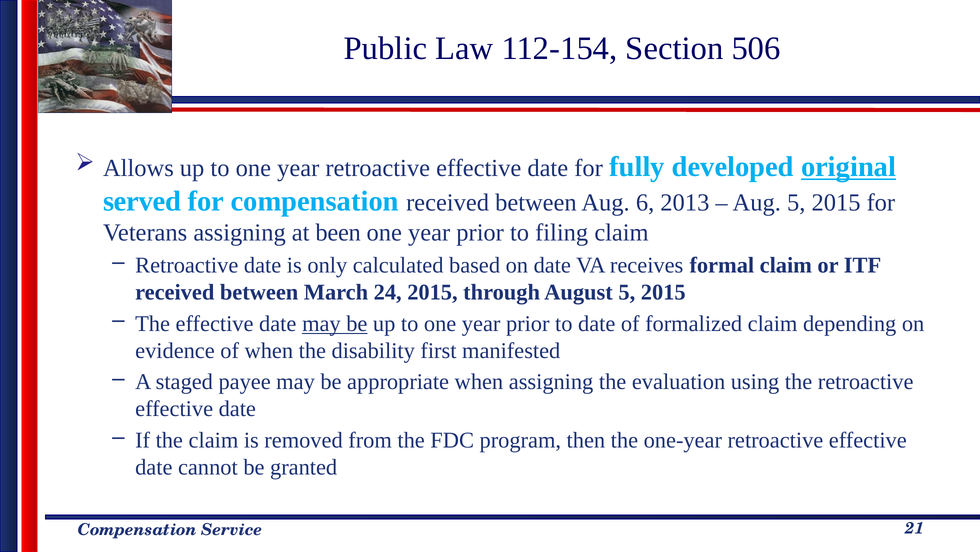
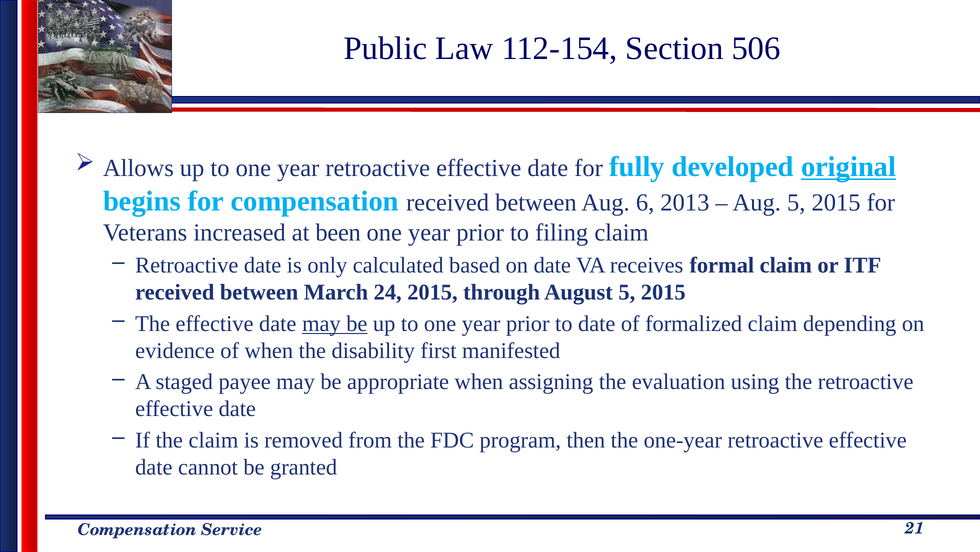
served: served -> begins (142, 201)
Veterans assigning: assigning -> increased (240, 232)
